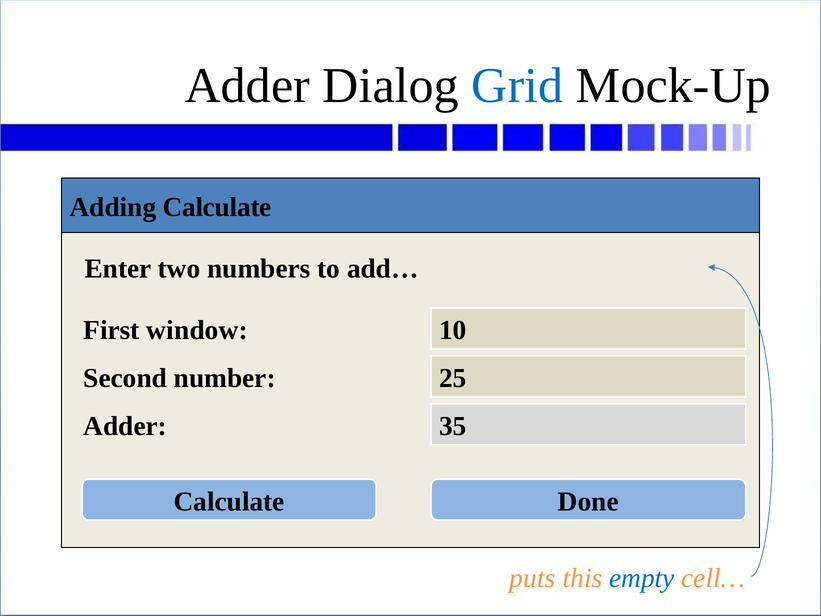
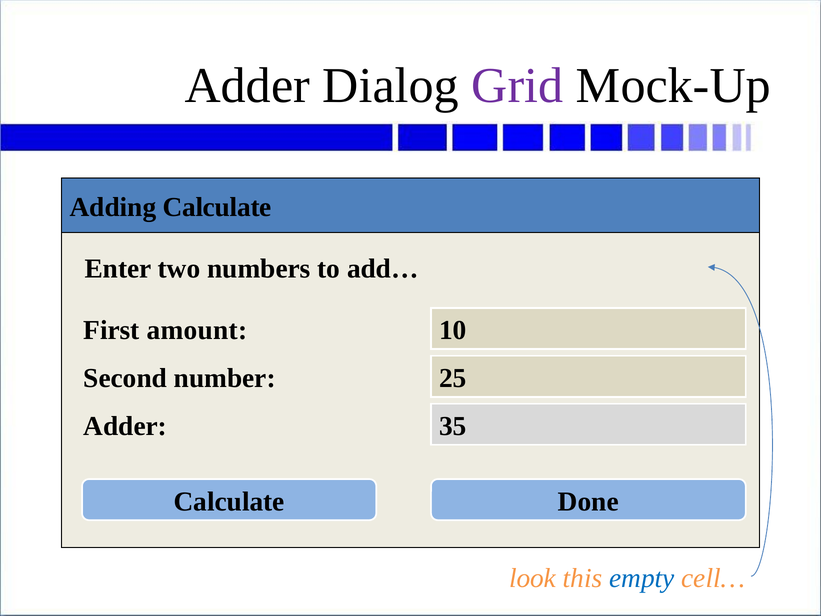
Grid colour: blue -> purple (517, 86)
window: window -> amount (197, 330)
puts: puts -> look (533, 578)
